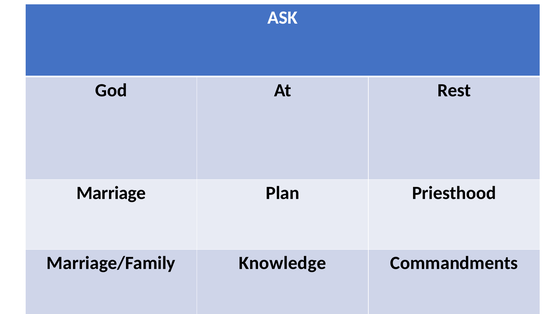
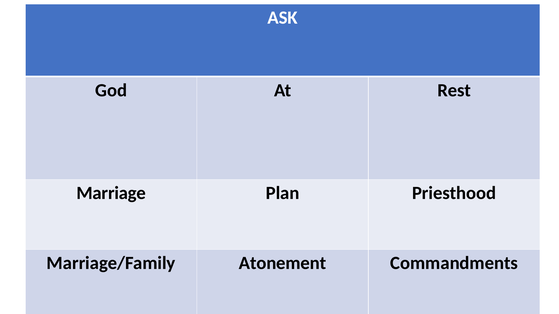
Knowledge: Knowledge -> Atonement (283, 264)
